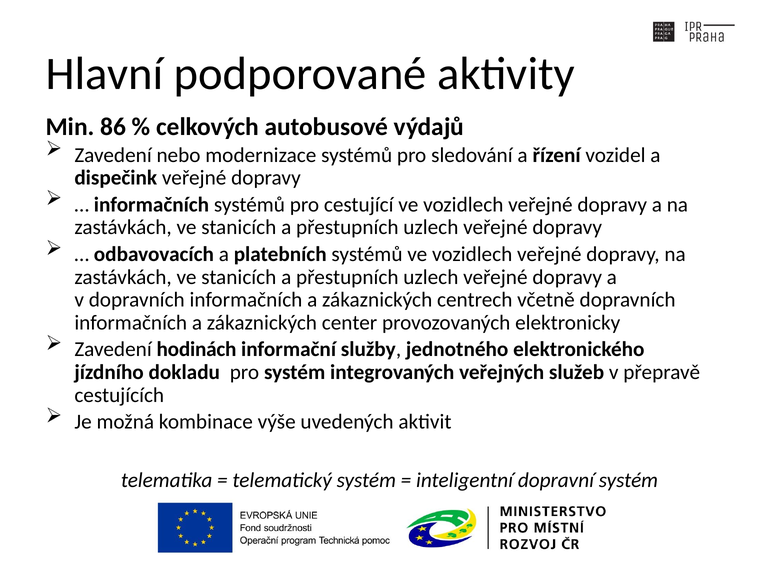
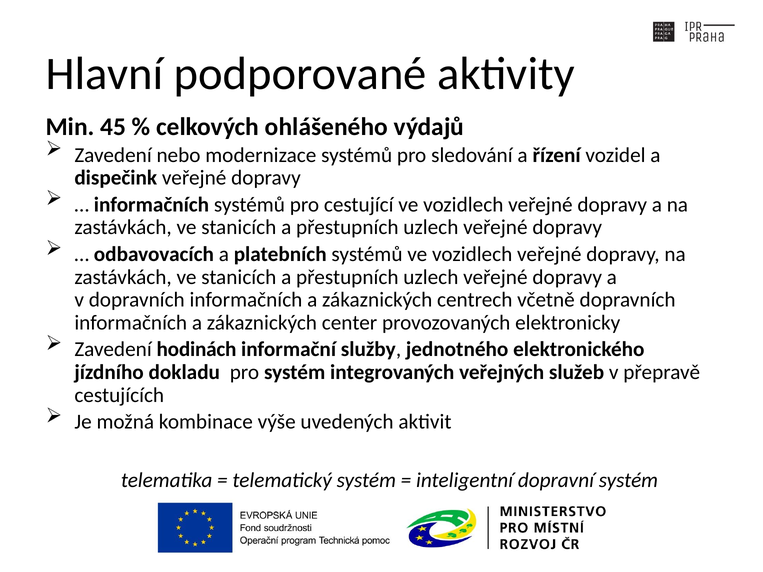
86: 86 -> 45 (113, 127)
autobusové: autobusové -> ohlášeného (326, 127)
